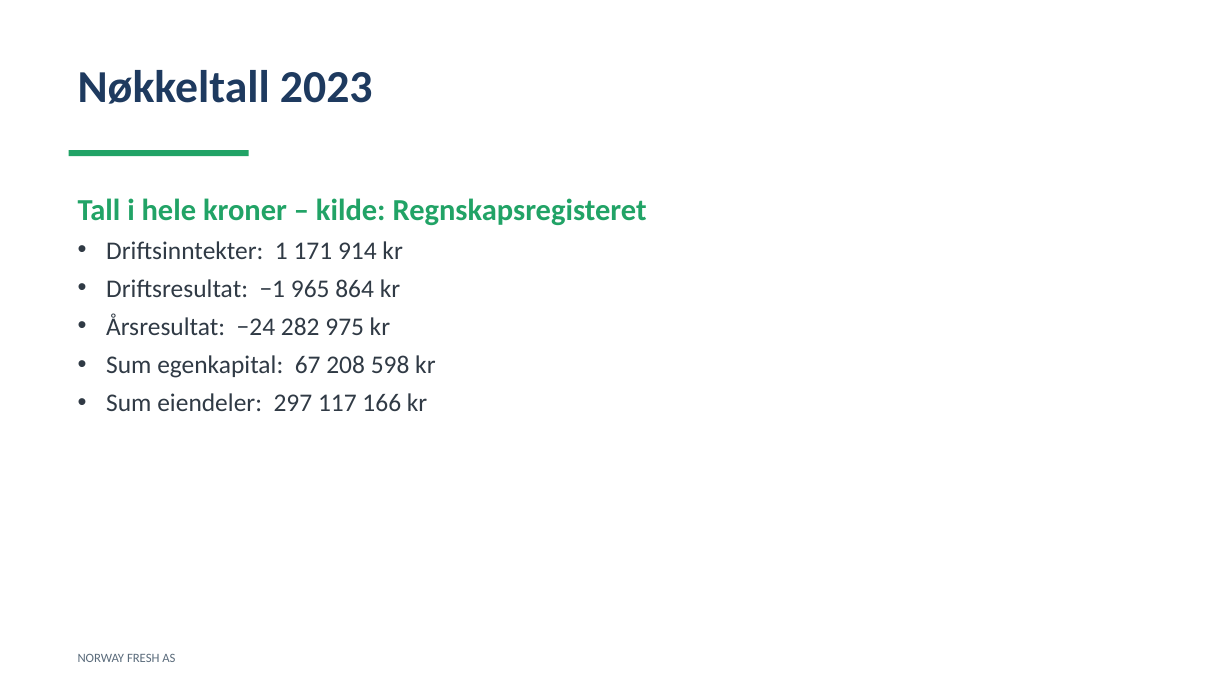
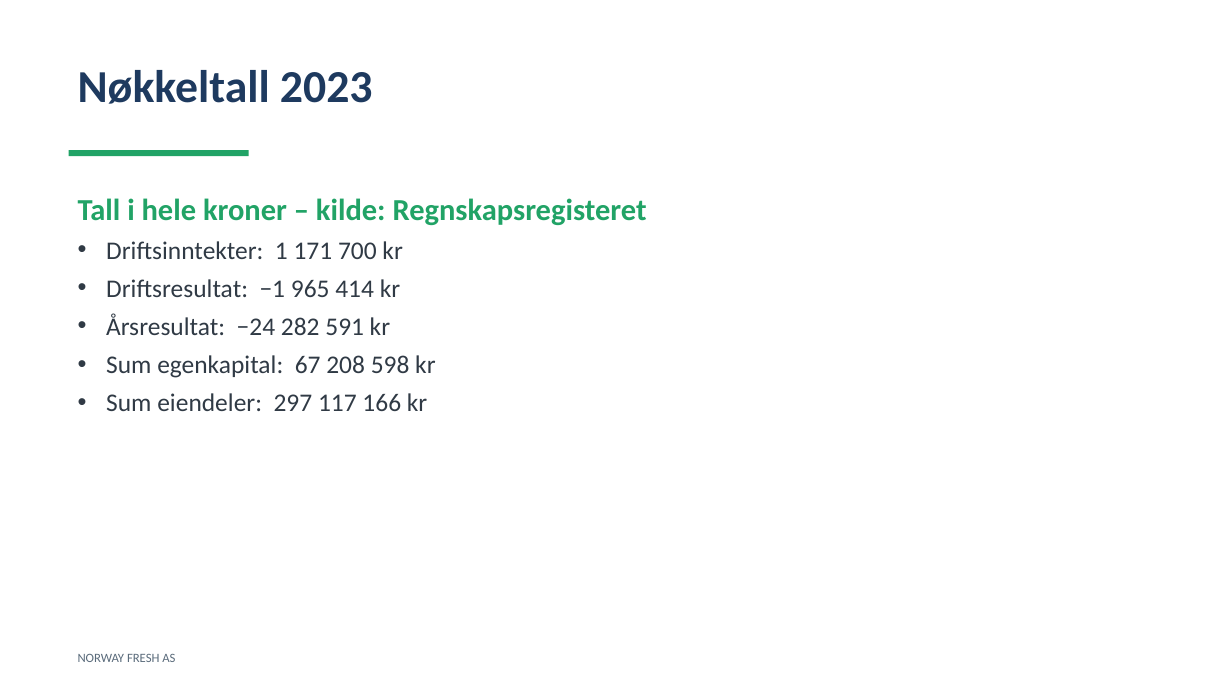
914: 914 -> 700 (357, 251)
864: 864 -> 414 (355, 289)
975: 975 -> 591 (345, 327)
